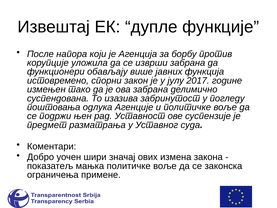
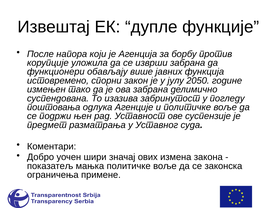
2017: 2017 -> 2050 (198, 80)
